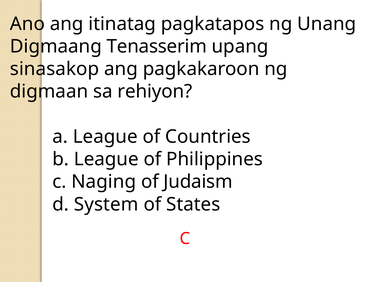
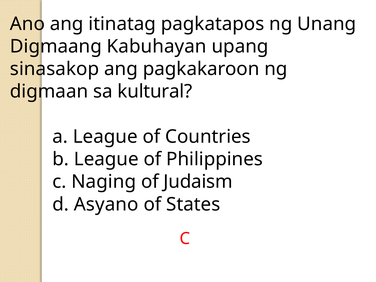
Tenasserim: Tenasserim -> Kabuhayan (157, 46)
rehiyon: rehiyon -> kultural (155, 92)
System: System -> Asyano (106, 204)
